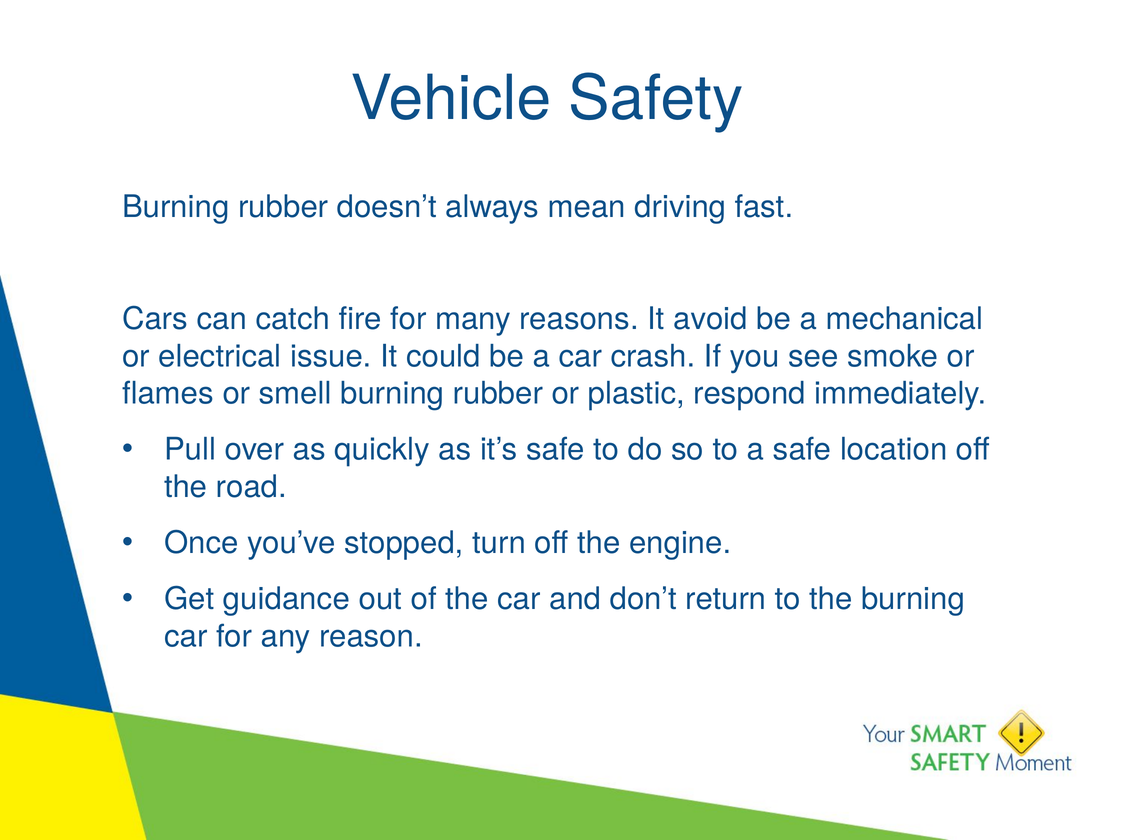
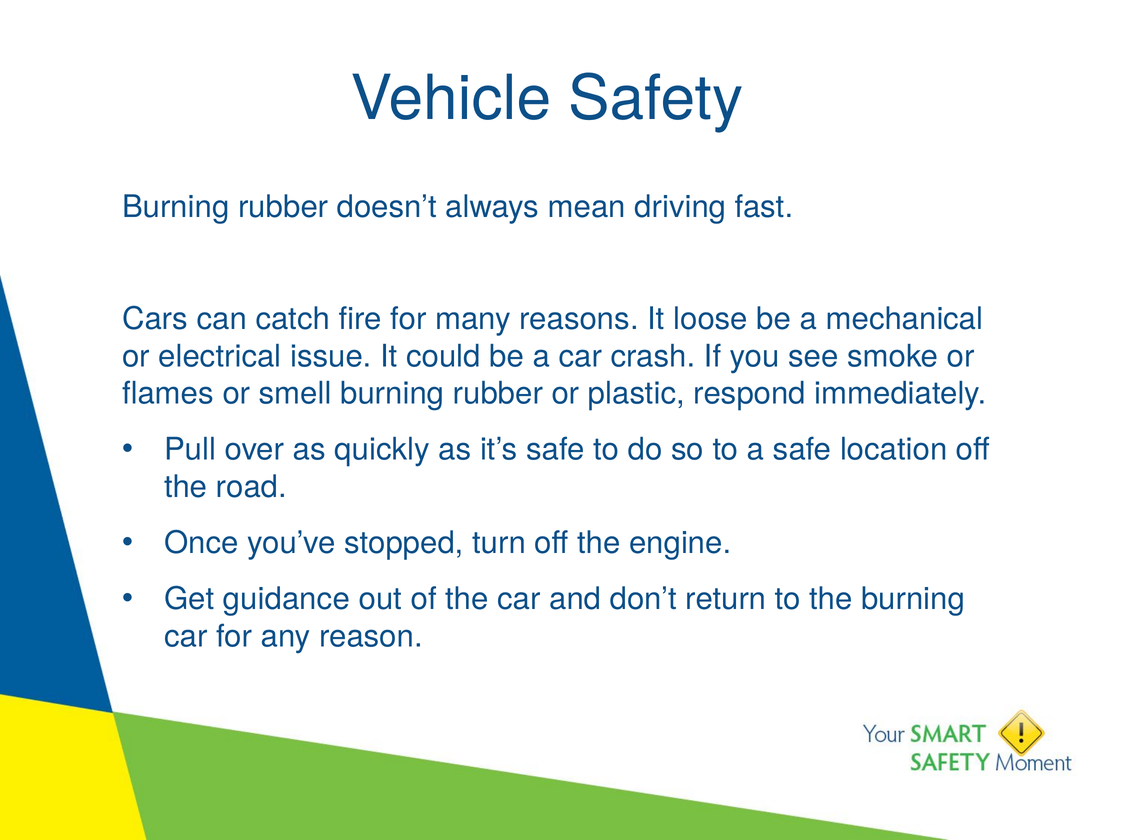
avoid: avoid -> loose (711, 319)
